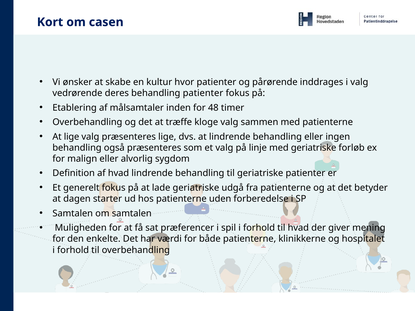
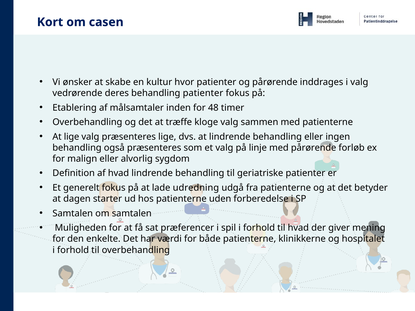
med geriatriske: geriatriske -> pårørende (314, 148)
lade geriatriske: geriatriske -> udredning (196, 188)
